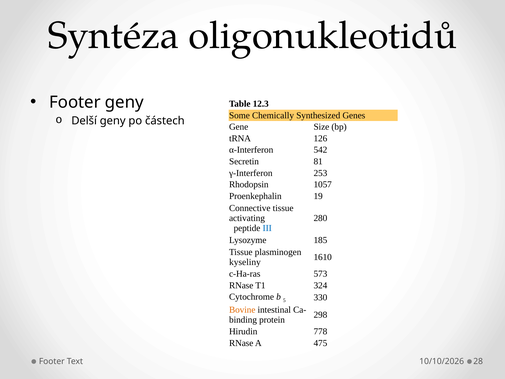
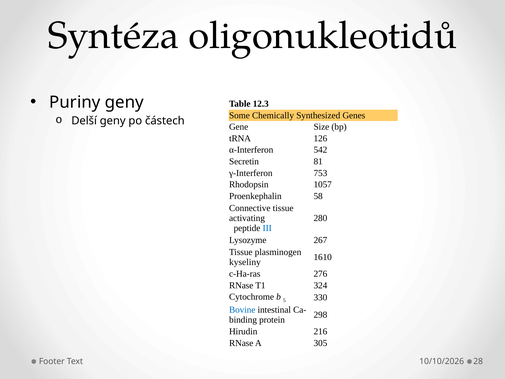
Footer: Footer -> Puriny (75, 102)
253: 253 -> 753 (320, 173)
19: 19 -> 58 (318, 196)
185: 185 -> 267 (320, 240)
573: 573 -> 276 (320, 274)
Bovine colour: orange -> blue (242, 310)
778: 778 -> 216 (320, 331)
475: 475 -> 305 (320, 343)
